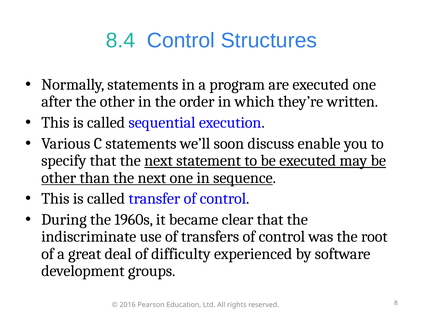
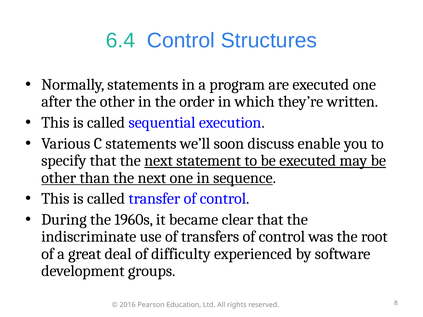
8.4: 8.4 -> 6.4 (120, 41)
